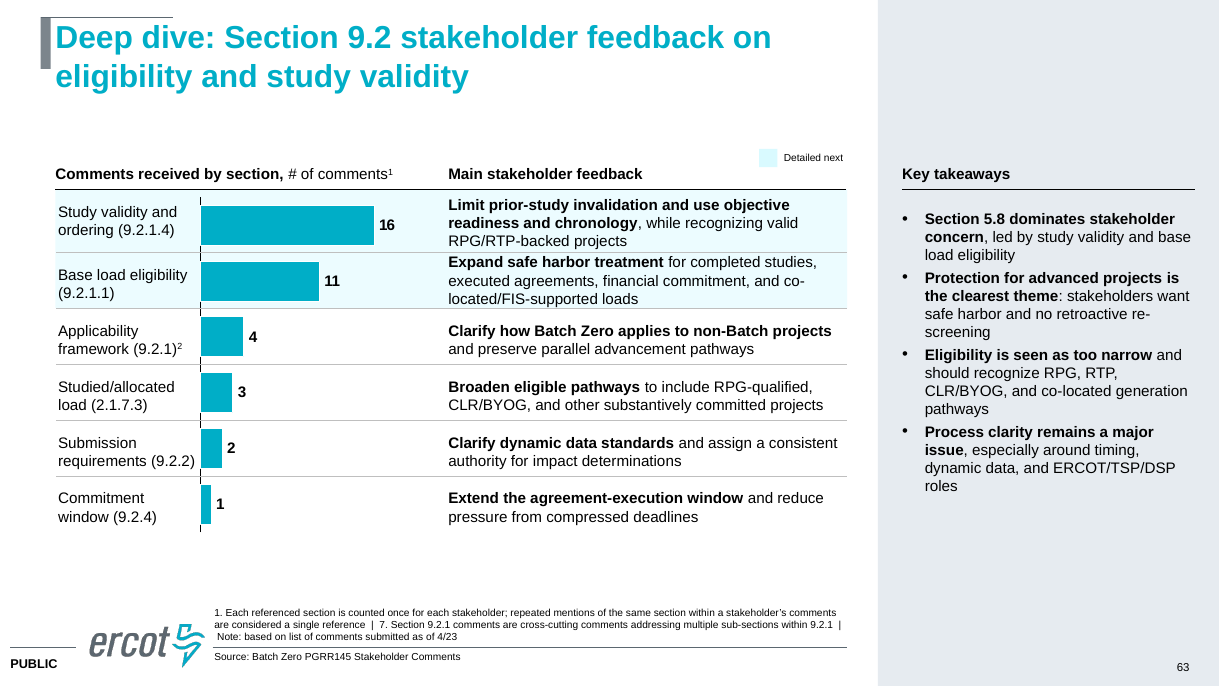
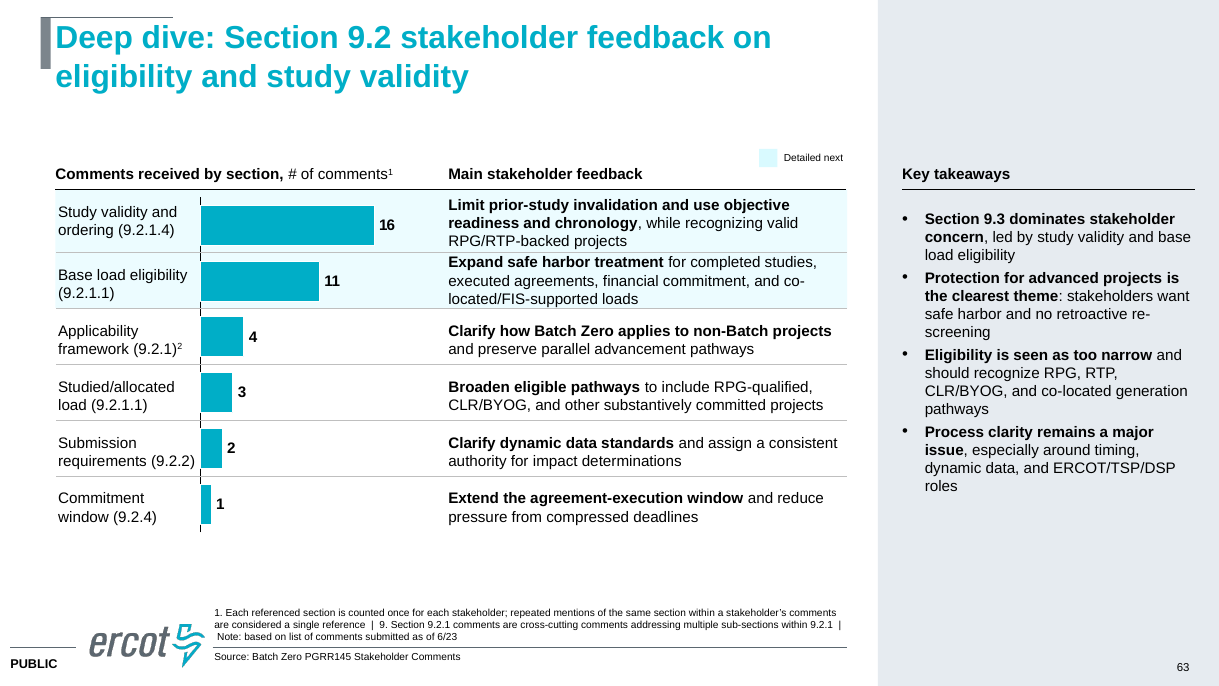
5.8: 5.8 -> 9.3 (994, 219)
load 2.1.7.3: 2.1.7.3 -> 9.2.1.1 (119, 405)
7: 7 -> 9 (384, 625)
4/23: 4/23 -> 6/23 (447, 637)
